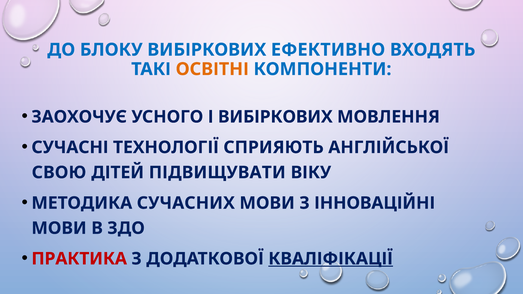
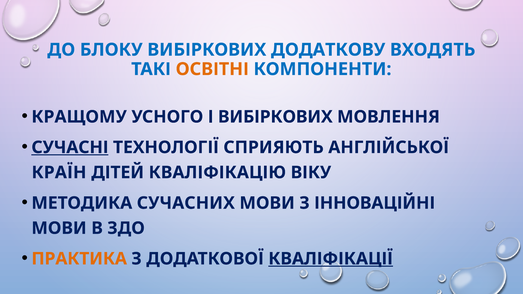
ЕФЕКТИВНО: ЕФЕКТИВНО -> ДОДАТКОВУ (328, 50)
ЗАОХОЧУЄ: ЗАОХОЧУЄ -> КРАЩОМУ (79, 117)
СУЧАСНІ underline: none -> present (70, 147)
СВОЮ: СВОЮ -> КРАЇН (59, 173)
ПІДВИЩУВАТИ: ПІДВИЩУВАТИ -> КВАЛІФІКАЦІЮ (217, 173)
ПРАКТИКА colour: red -> orange (79, 259)
